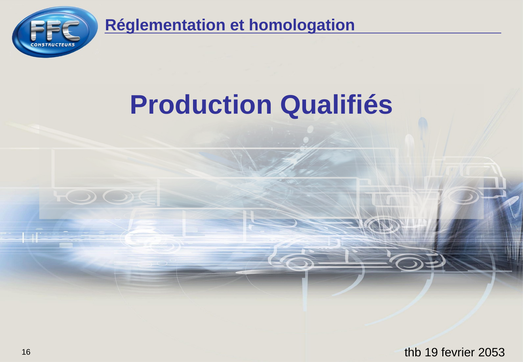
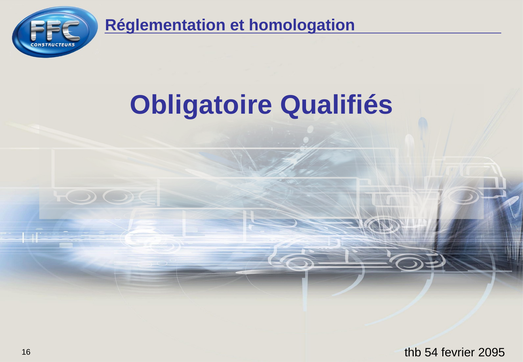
Production: Production -> Obligatoire (201, 105)
19: 19 -> 54 (431, 352)
2053: 2053 -> 2095 (492, 352)
